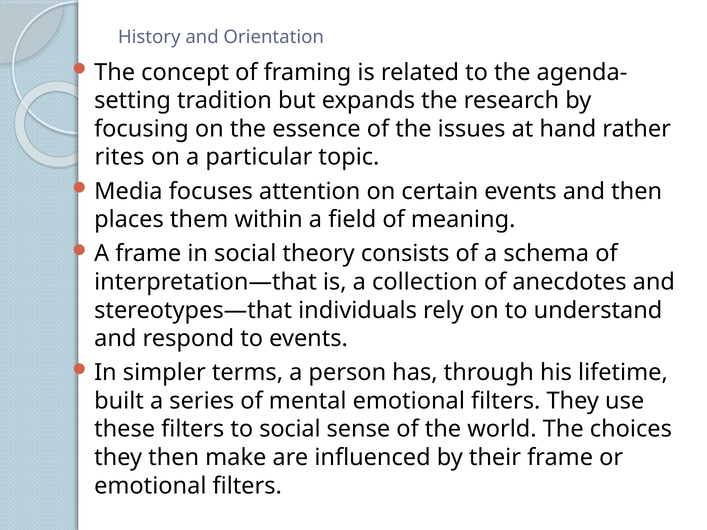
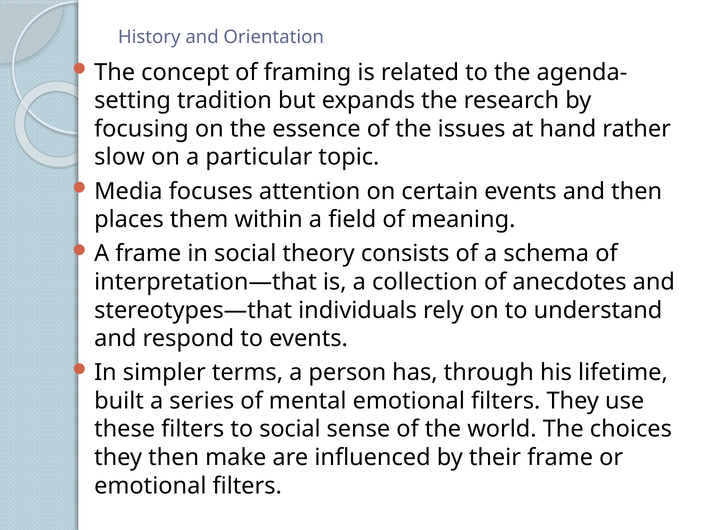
rites: rites -> slow (120, 157)
